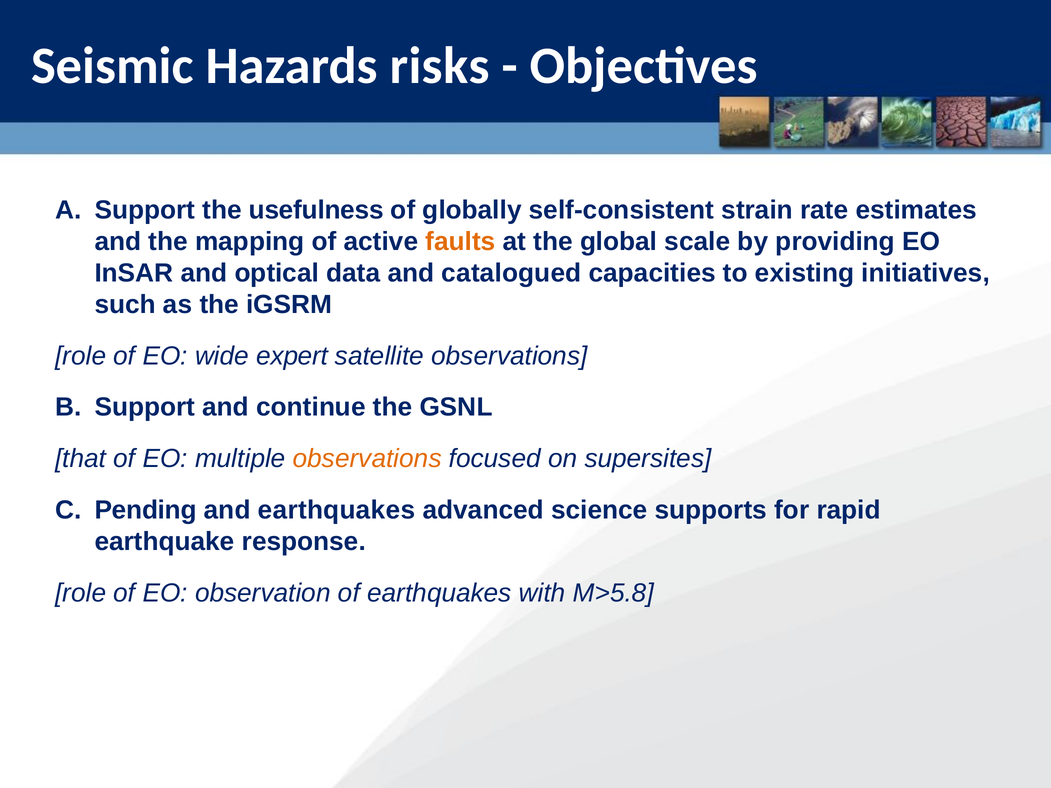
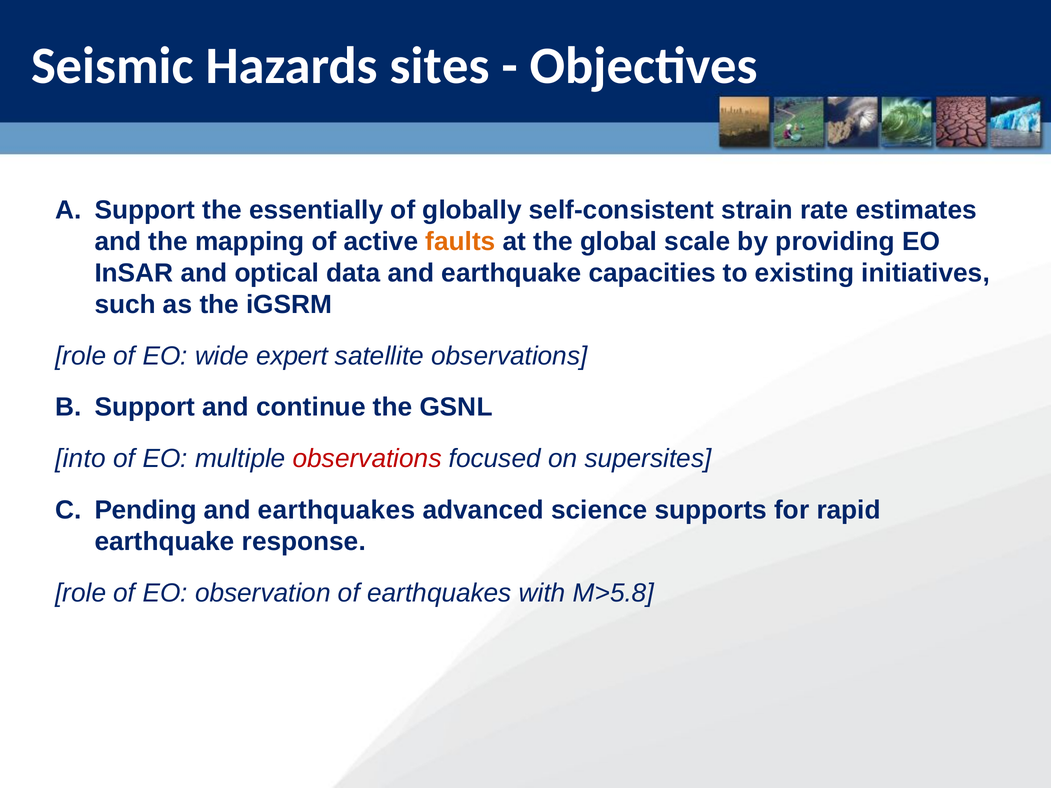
risks: risks -> sites (440, 66)
usefulness: usefulness -> essentially (316, 210)
and catalogued: catalogued -> earthquake (512, 273)
that: that -> into (80, 459)
observations colour: orange -> red (367, 459)
